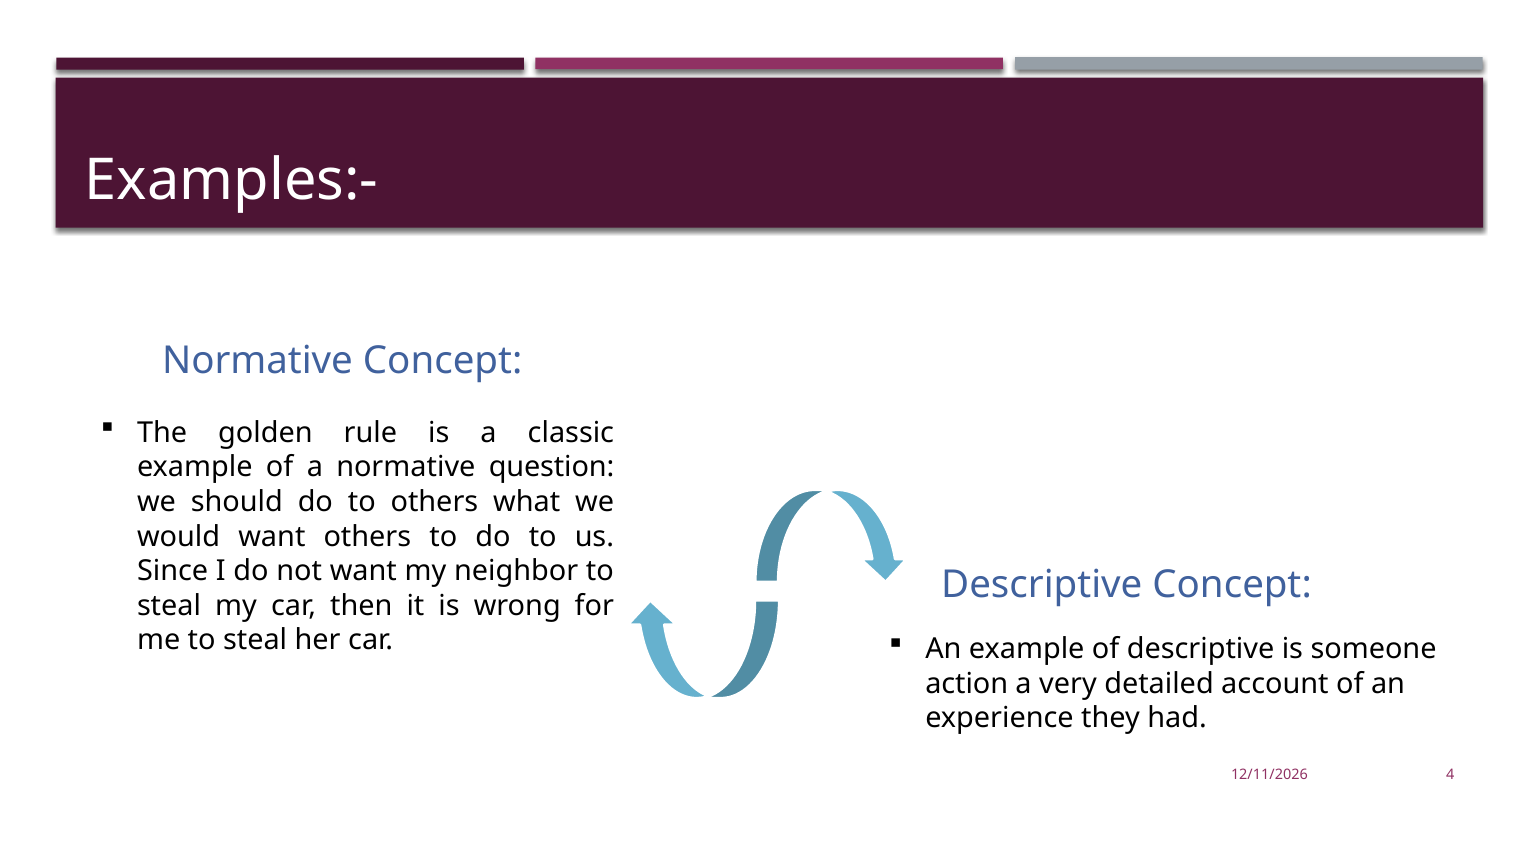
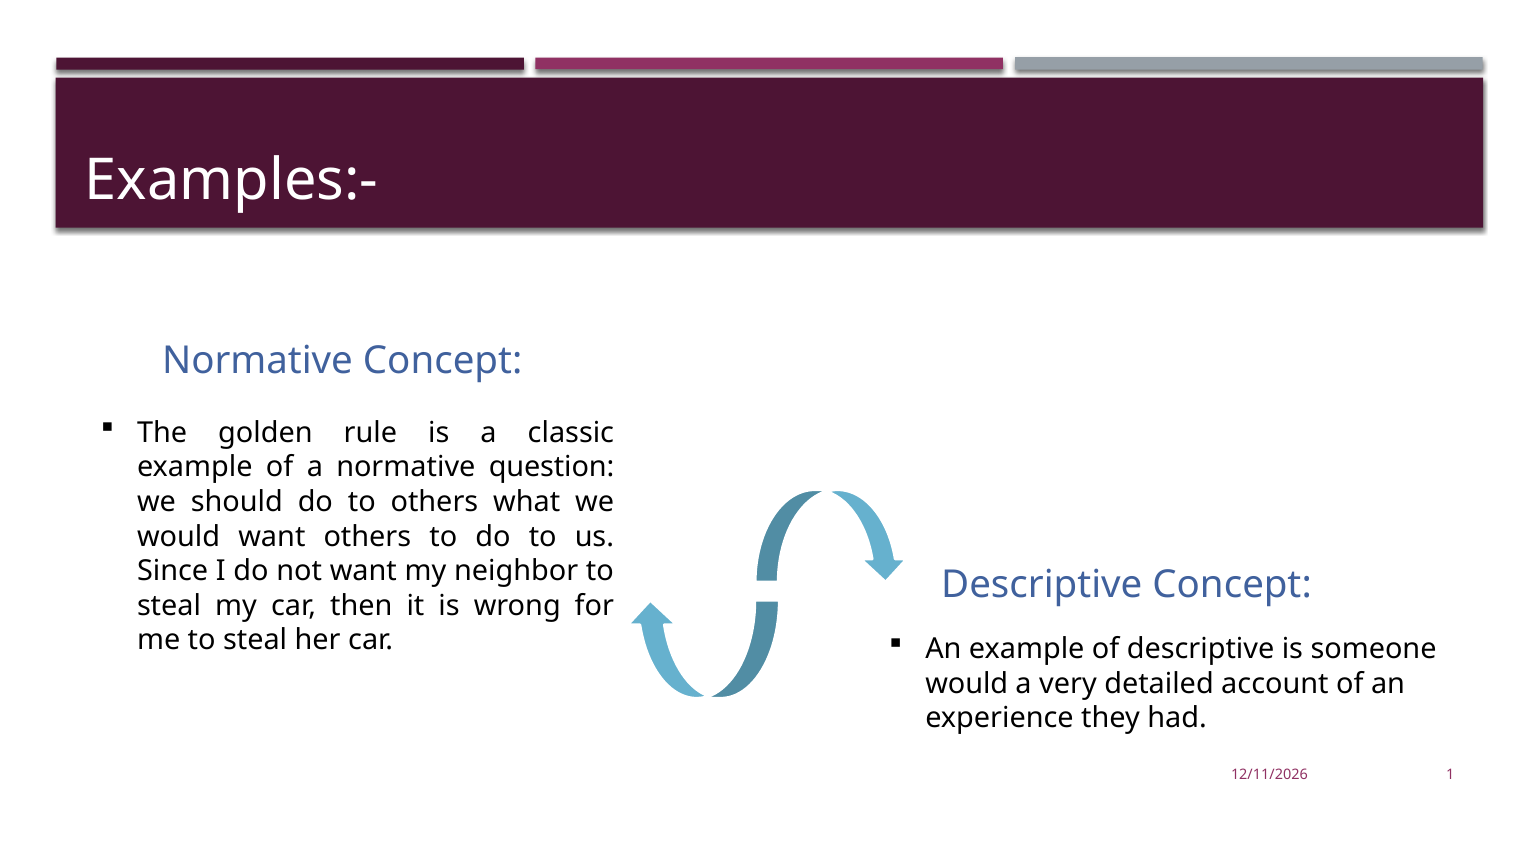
action: action -> would (967, 683)
4: 4 -> 1 (1450, 775)
